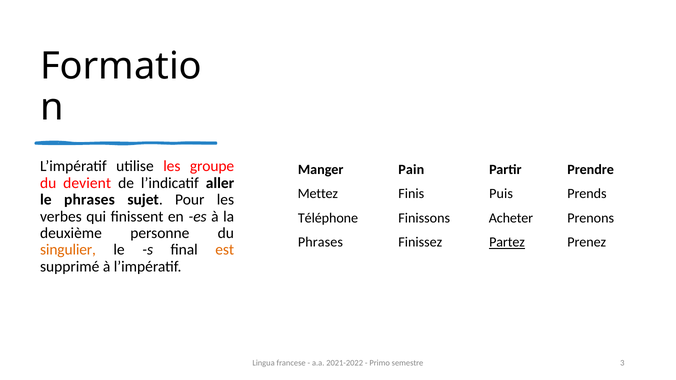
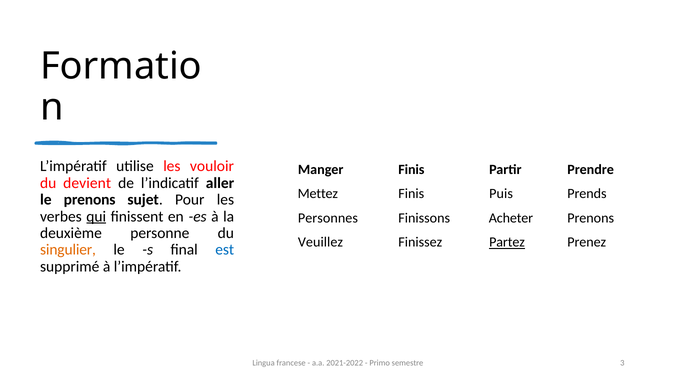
groupe: groupe -> vouloir (212, 166)
Manger Pain: Pain -> Finis (411, 169)
le phrases: phrases -> prenons (90, 200)
qui underline: none -> present (96, 217)
Téléphone: Téléphone -> Personnes (328, 218)
Phrases: Phrases -> Veuillez (320, 242)
est colour: orange -> blue (225, 250)
